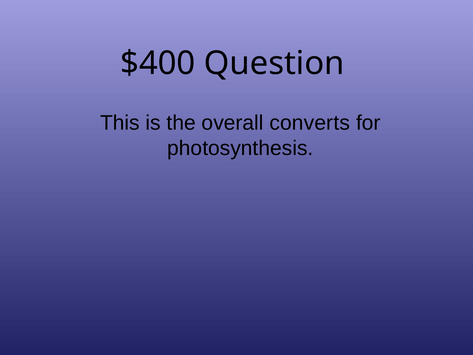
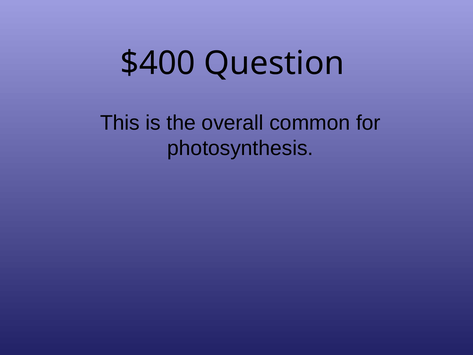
converts: converts -> common (310, 123)
